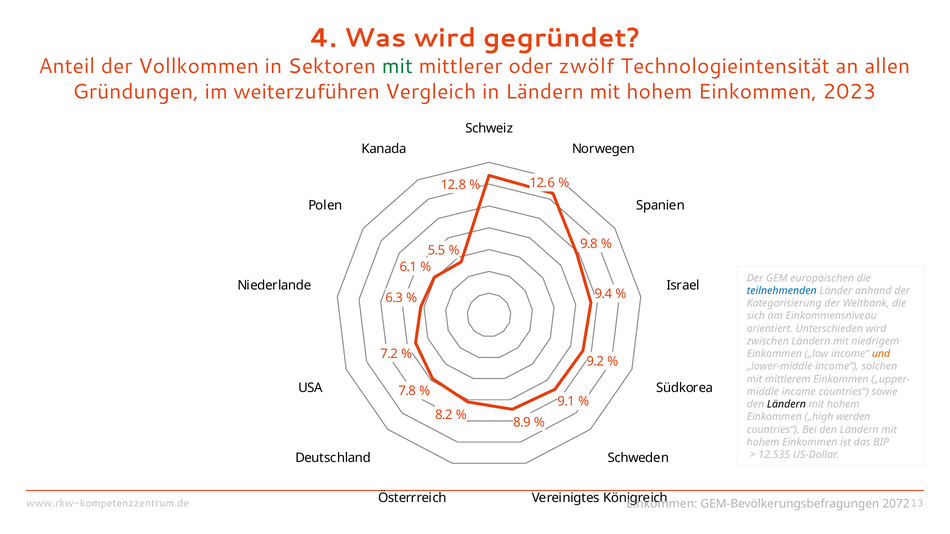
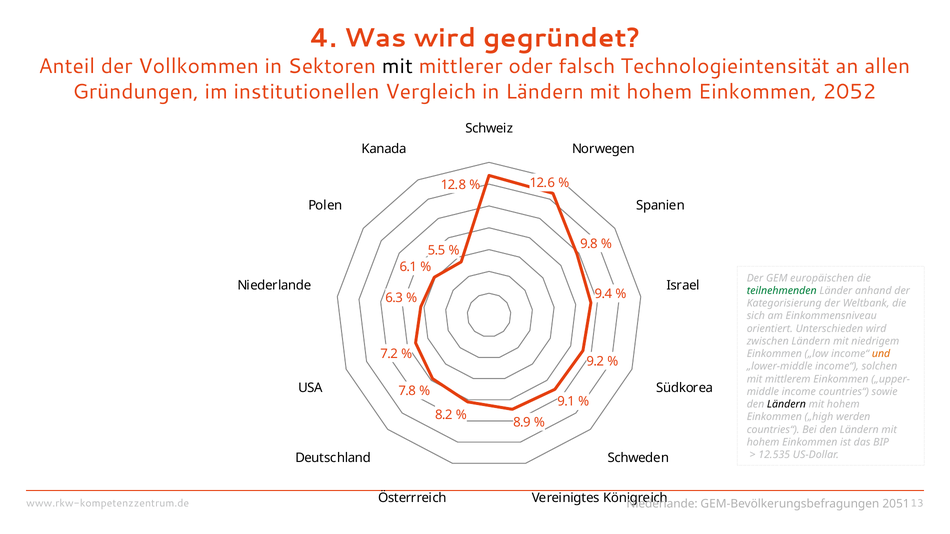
mit colour: green -> black (397, 66)
zwölf: zwölf -> falsch (587, 66)
weiterzuführen: weiterzuführen -> institutionellen (307, 92)
2023: 2023 -> 2052 (849, 92)
teilnehmenden colour: blue -> green (782, 291)
Einkommen: Einkommen -> Niederlande (662, 504)
2072: 2072 -> 2051 (896, 504)
